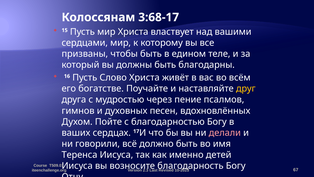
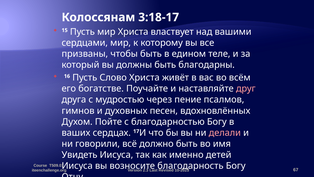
3:68-17: 3:68-17 -> 3:18-17 (159, 17)
друг colour: yellow -> pink (246, 88)
Теренса: Теренса -> Увидеть (80, 154)
